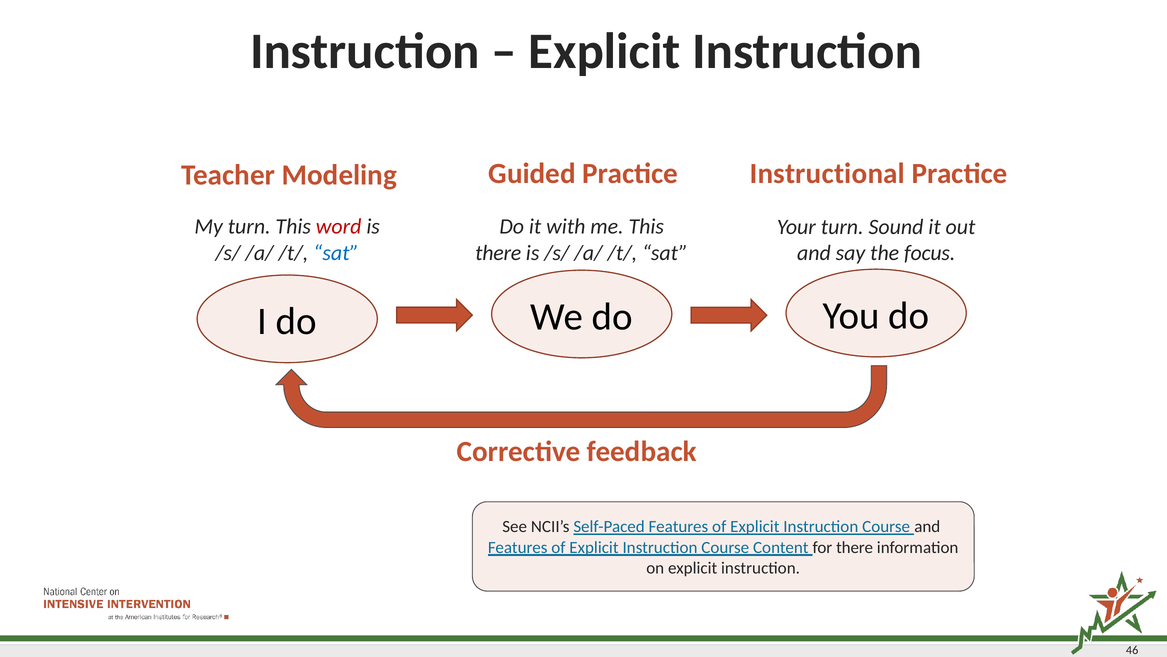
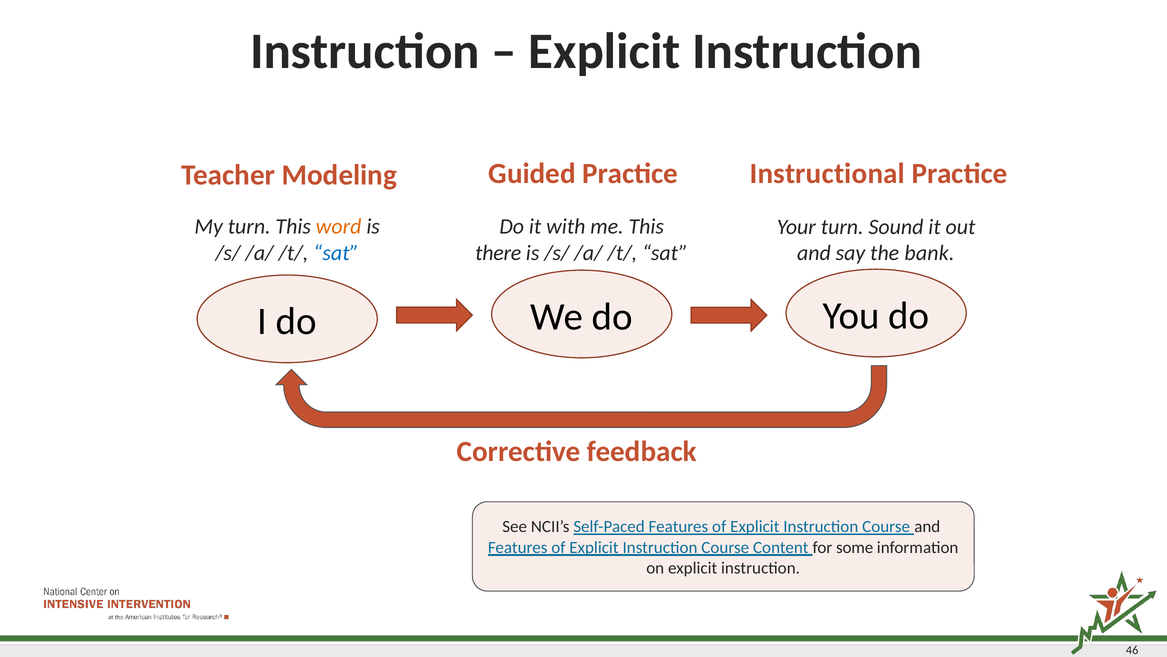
word colour: red -> orange (339, 226)
focus: focus -> bank (929, 253)
for there: there -> some (855, 547)
